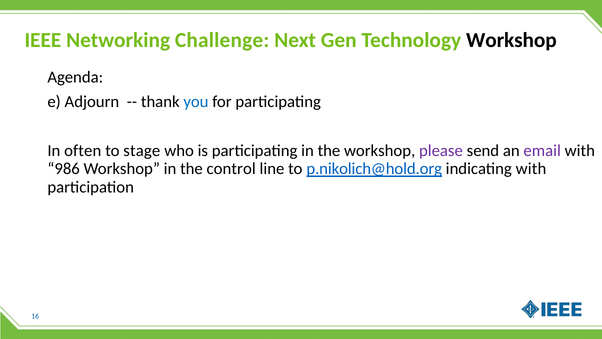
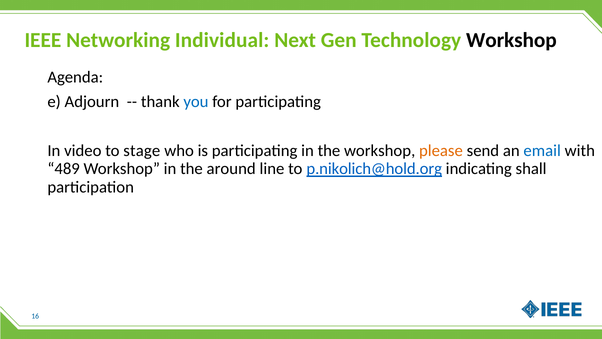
Challenge: Challenge -> Individual (222, 40)
often: often -> video (83, 150)
please colour: purple -> orange (441, 150)
email colour: purple -> blue (542, 150)
986: 986 -> 489 (64, 169)
control: control -> around (231, 169)
indicating with: with -> shall (531, 169)
